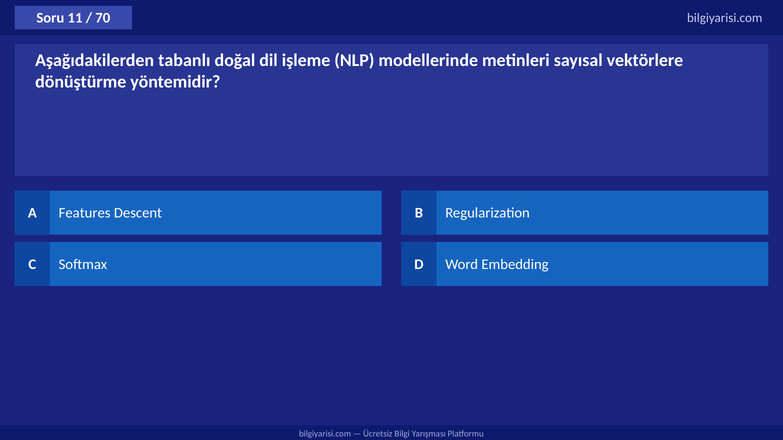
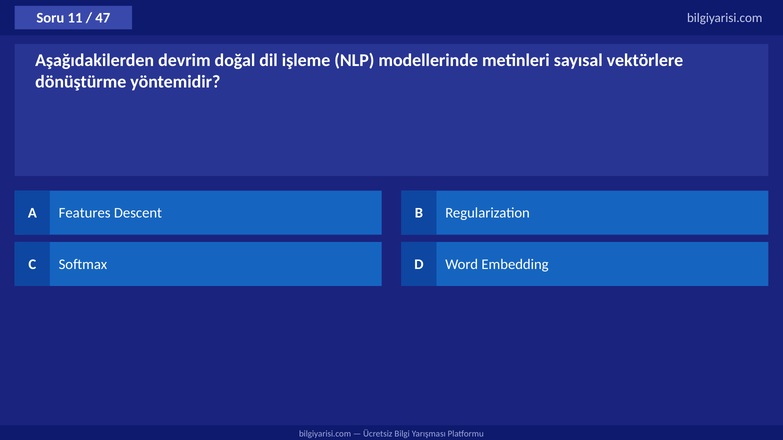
70: 70 -> 47 (103, 18)
tabanlı: tabanlı -> devrim (184, 60)
